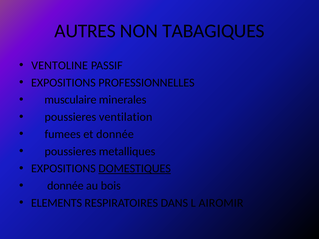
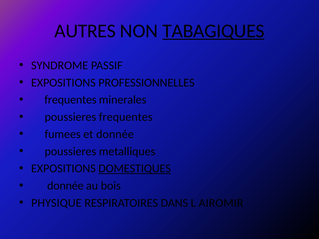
TABAGIQUES underline: none -> present (213, 31)
VENTOLINE: VENTOLINE -> SYNDROME (60, 65)
musculaire: musculaire -> frequentes (70, 100)
poussieres ventilation: ventilation -> frequentes (126, 117)
ELEMENTS: ELEMENTS -> PHYSIQUE (56, 203)
